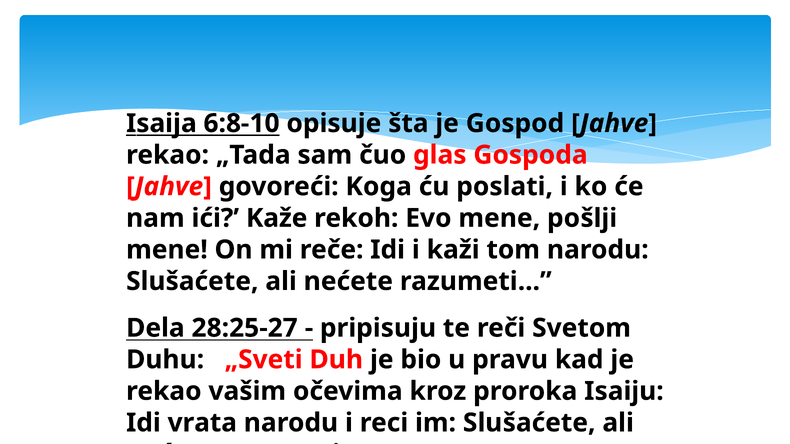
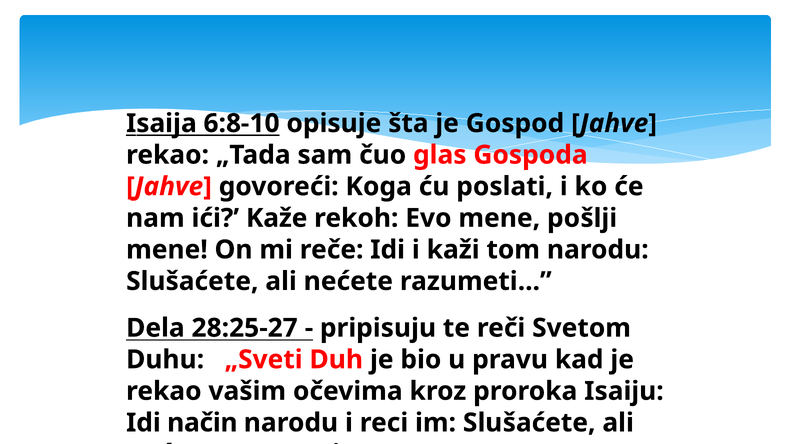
vrata: vrata -> način (202, 423)
